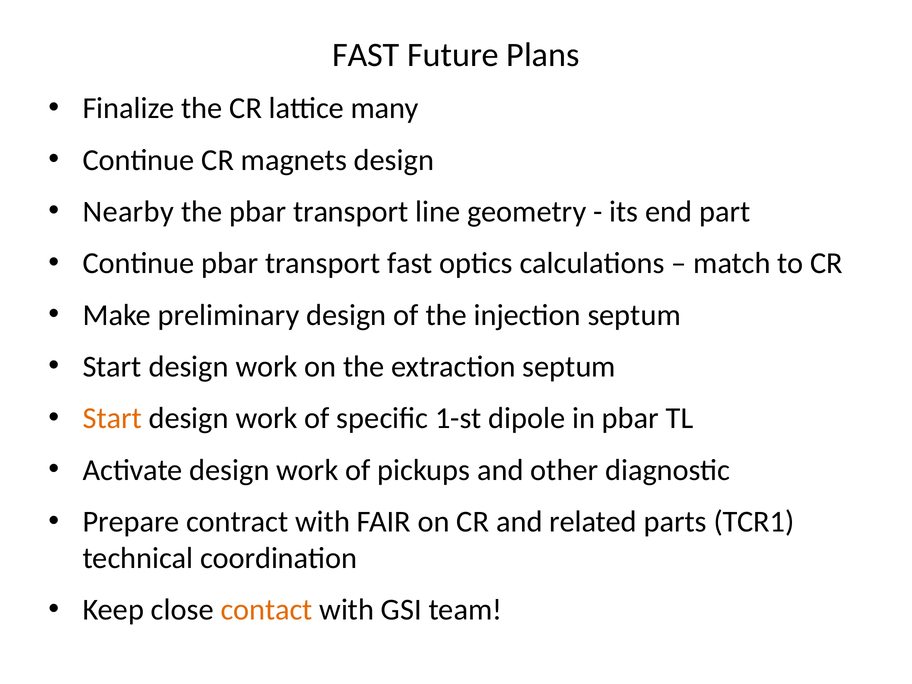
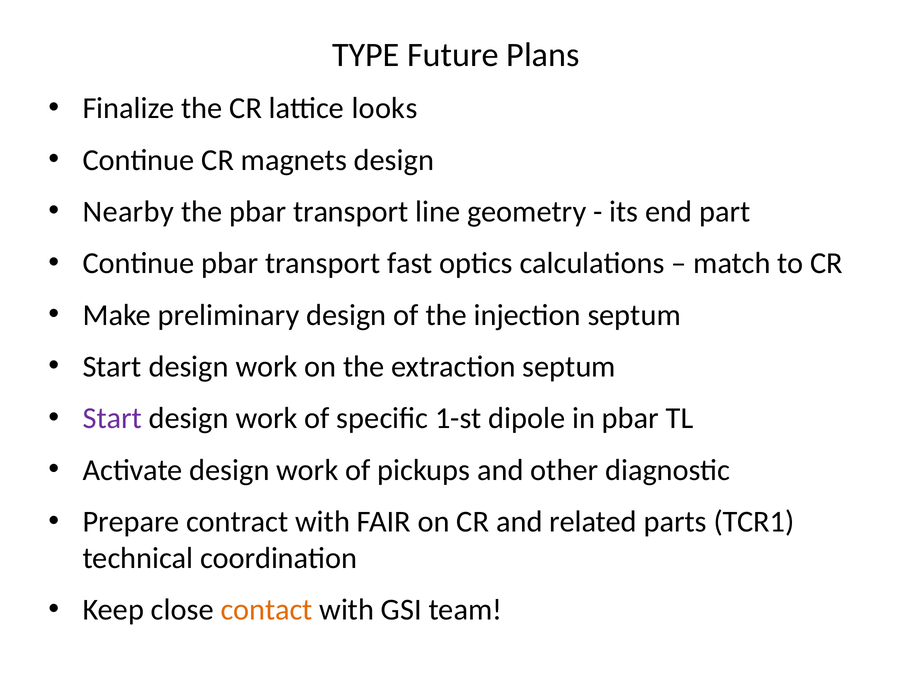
FAST: FAST -> TYPE (366, 55)
many: many -> looks (384, 108)
Start colour: orange -> purple (112, 418)
